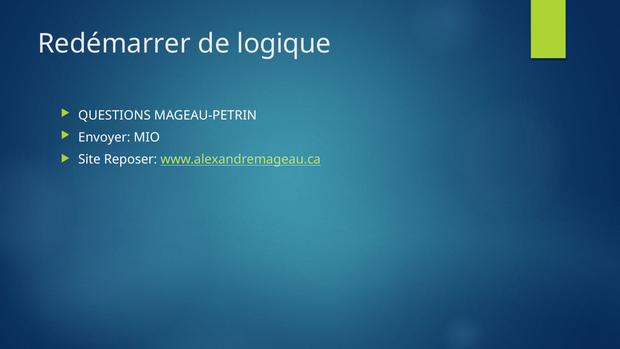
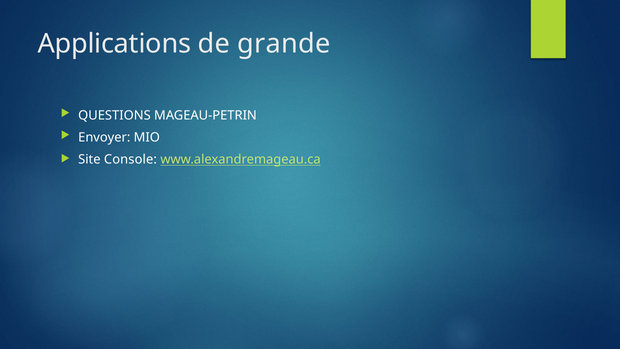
Redémarrer: Redémarrer -> Applications (114, 44)
logique: logique -> grande (284, 44)
Reposer: Reposer -> Console (130, 159)
